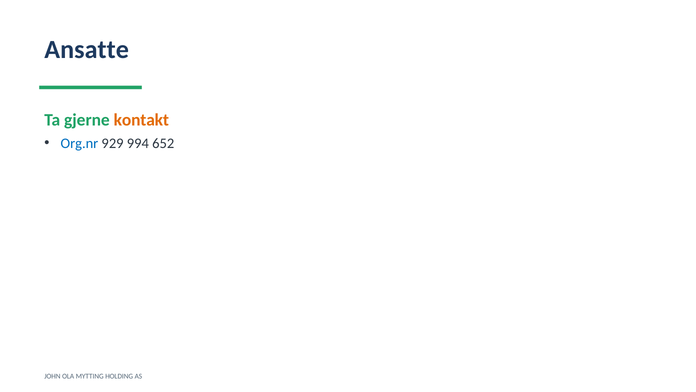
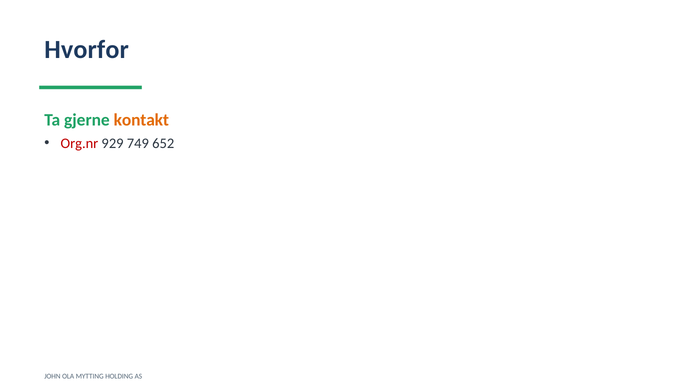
Ansatte: Ansatte -> Hvorfor (87, 50)
Org.nr colour: blue -> red (79, 143)
994: 994 -> 749 (138, 143)
